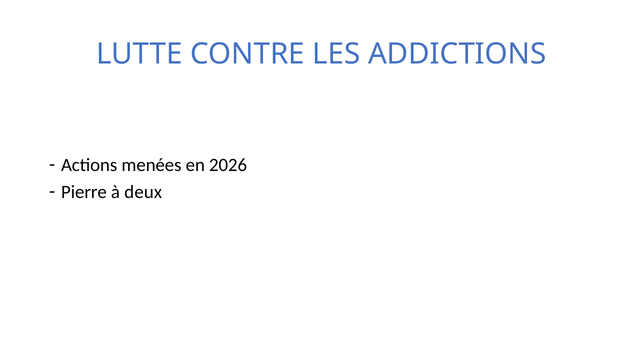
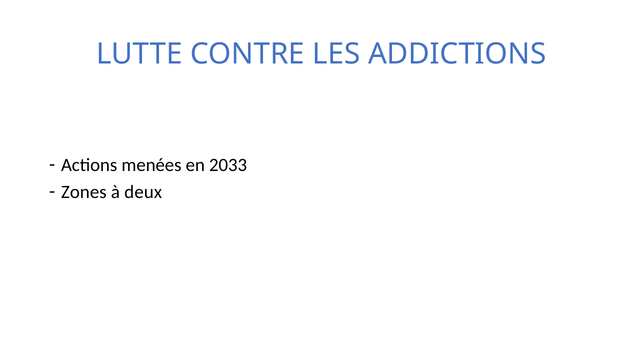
2026: 2026 -> 2033 (228, 165)
Pierre: Pierre -> Zones (84, 192)
